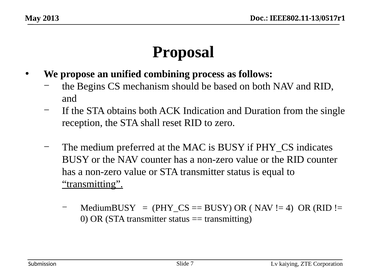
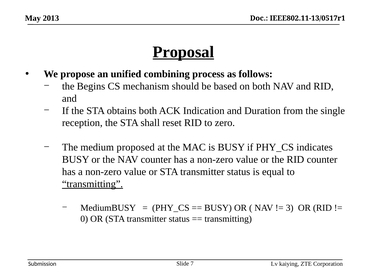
Proposal underline: none -> present (183, 52)
preferred: preferred -> proposed (136, 147)
4: 4 -> 3 (290, 208)
